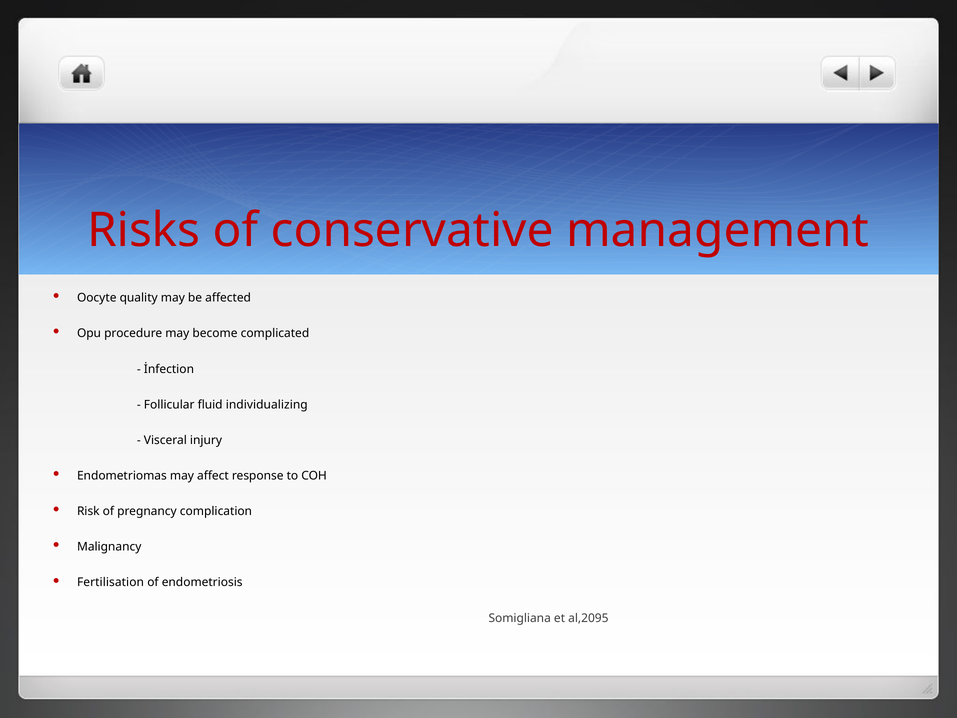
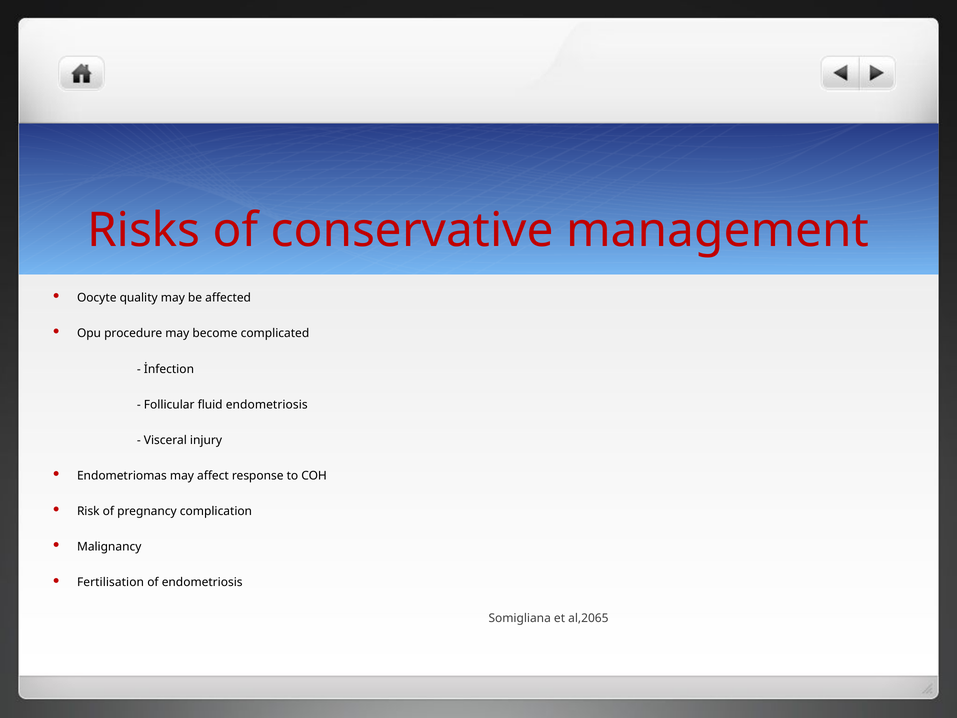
fluid individualizing: individualizing -> endometriosis (267, 405)
al,2095: al,2095 -> al,2065 (588, 618)
